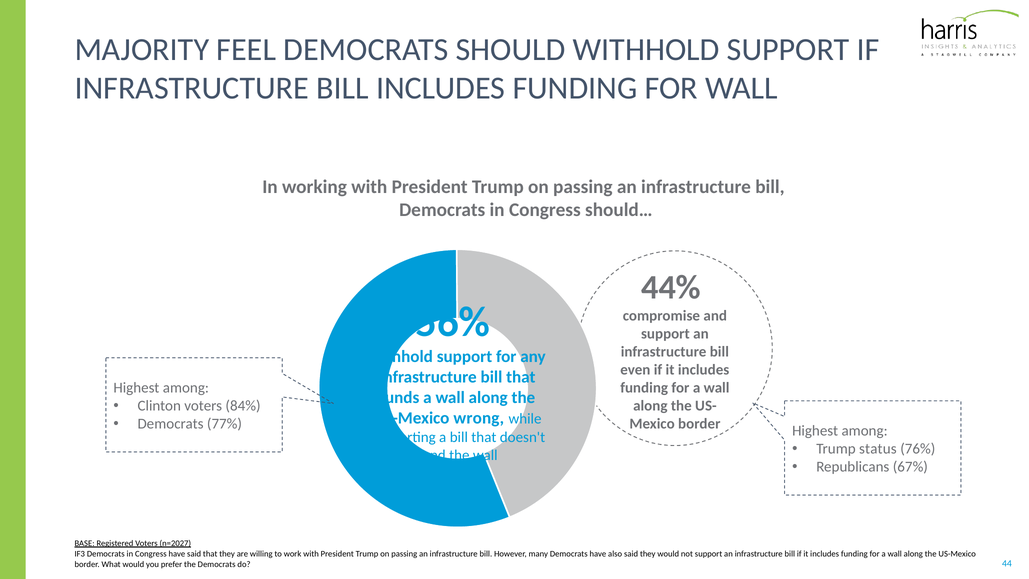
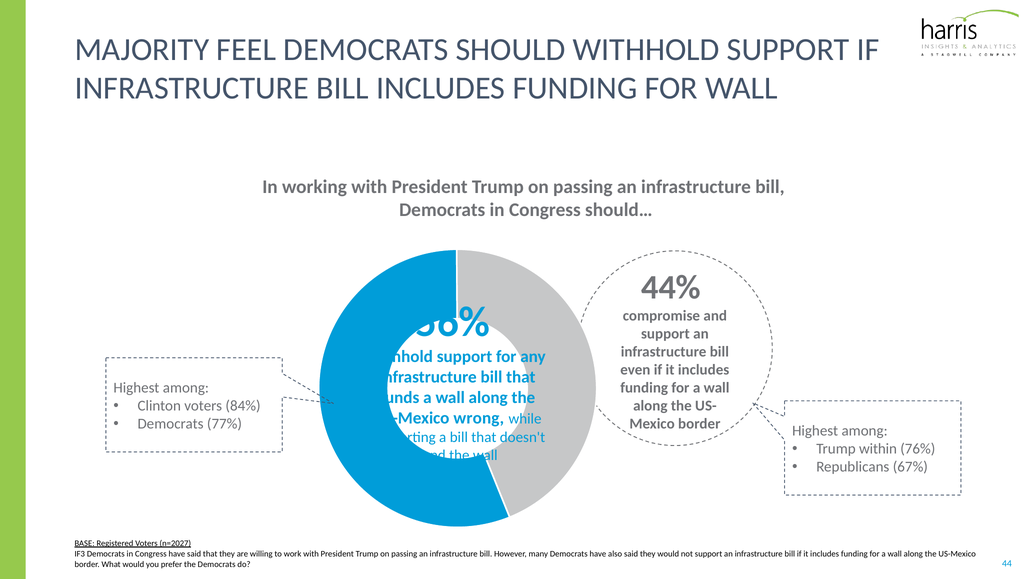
status: status -> within (878, 449)
